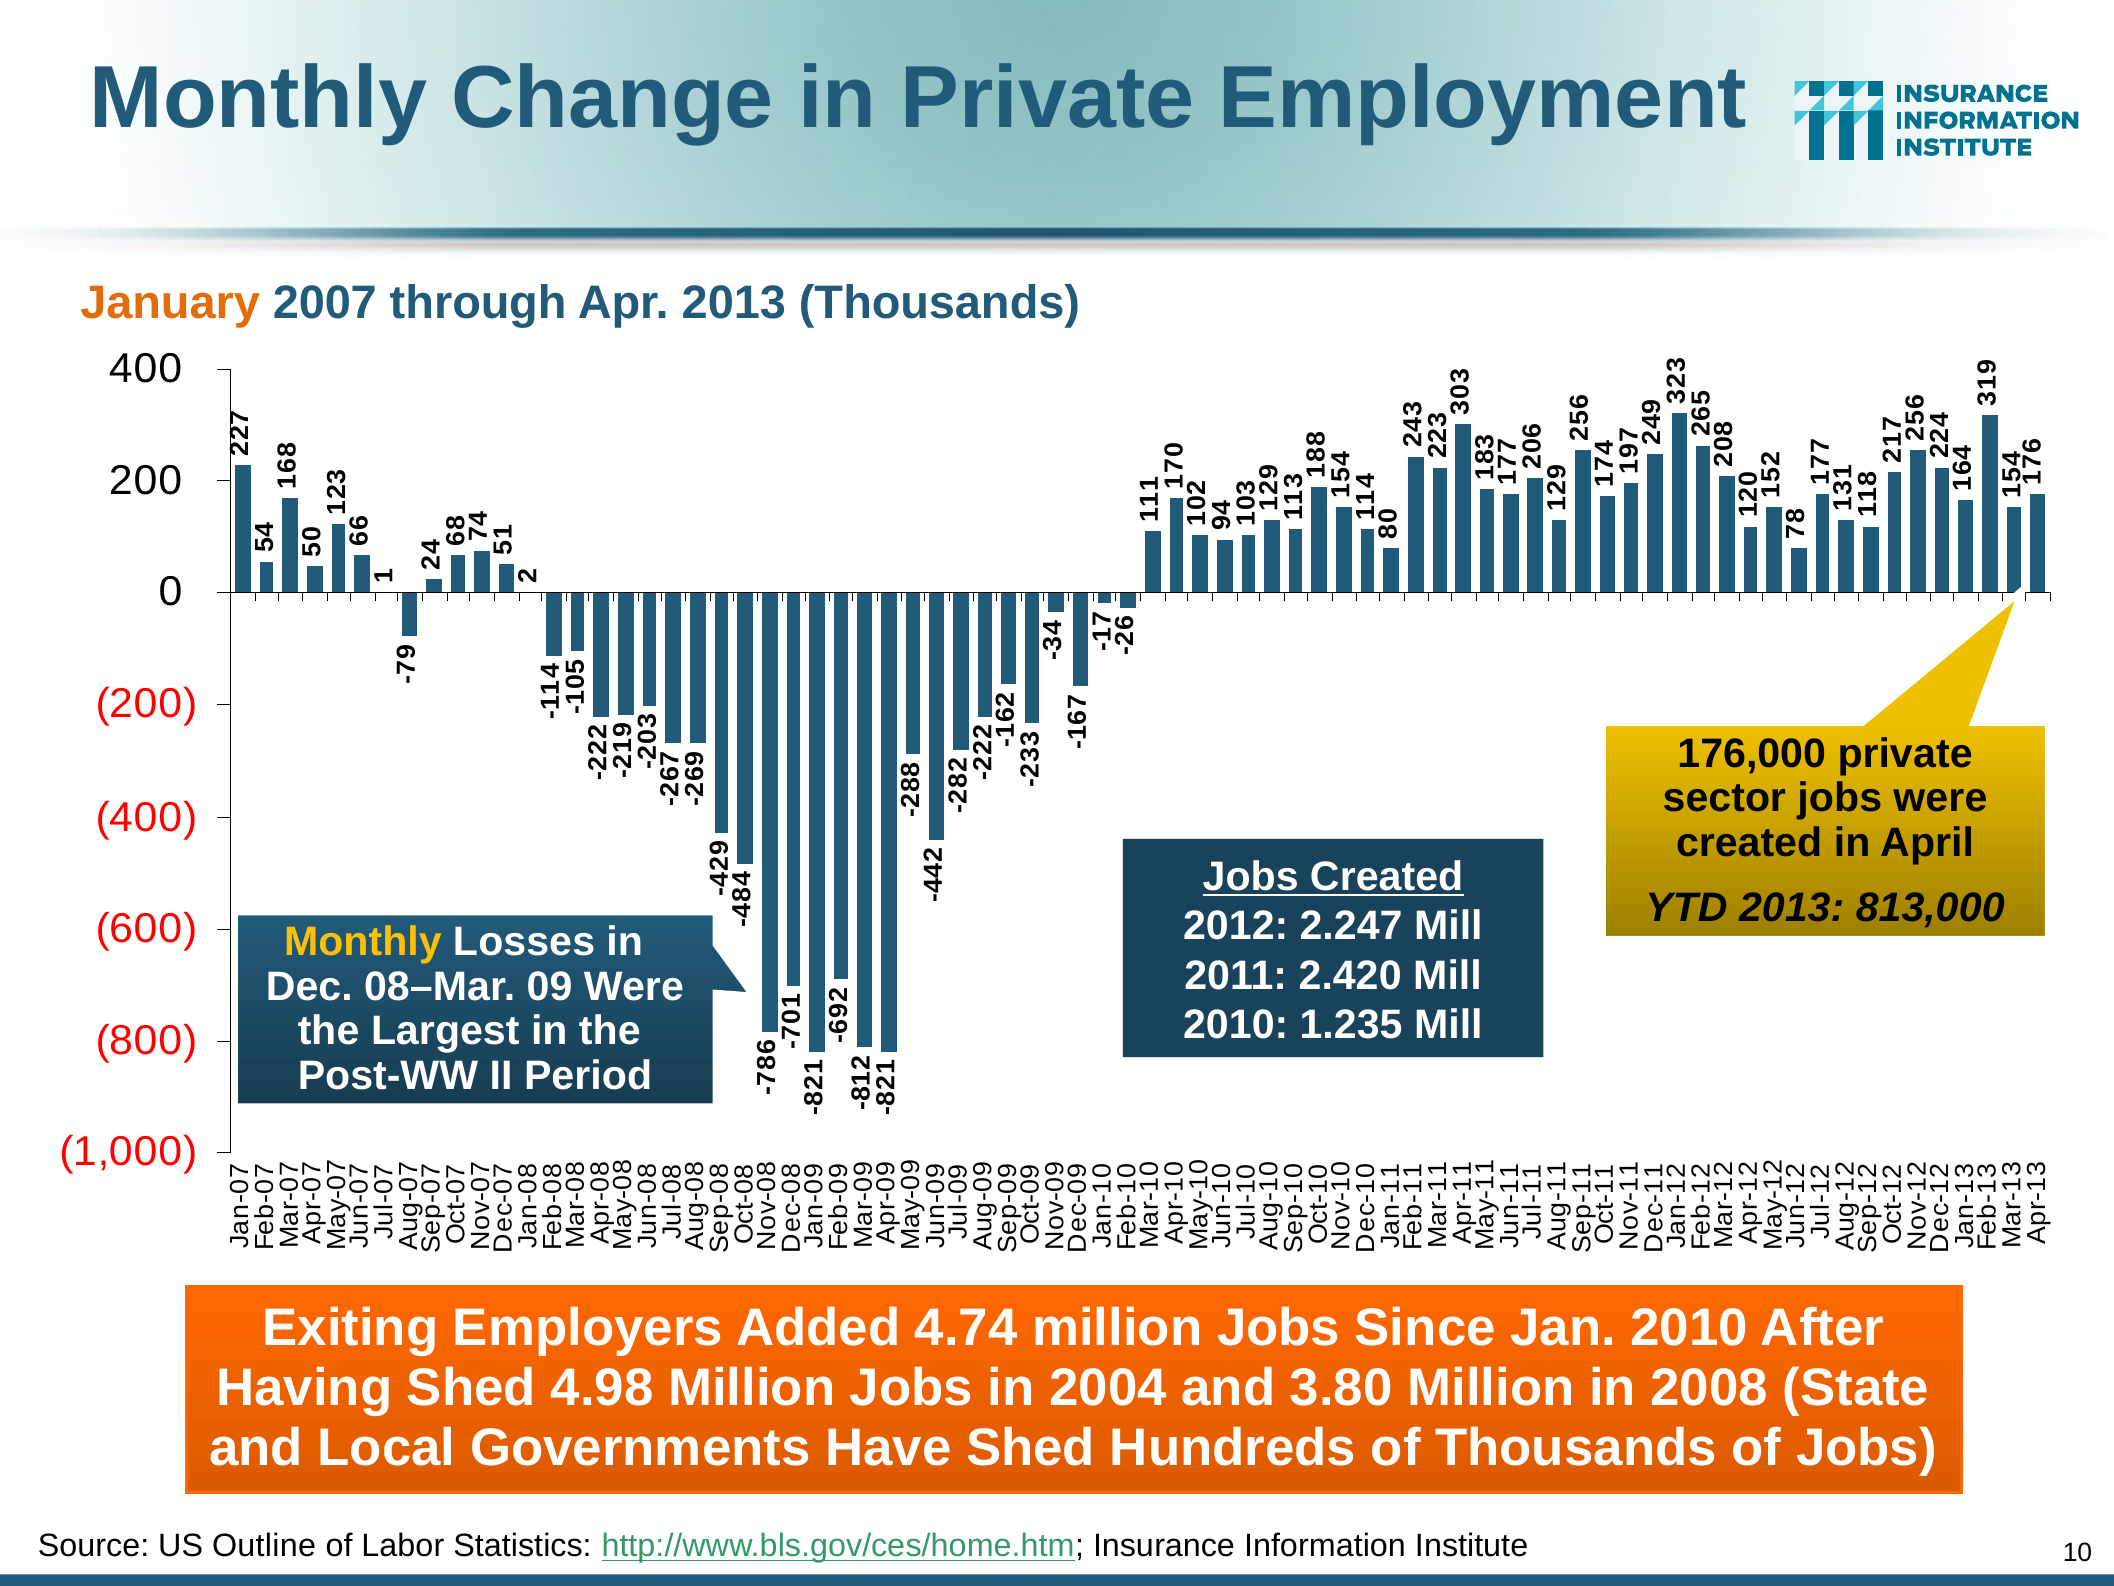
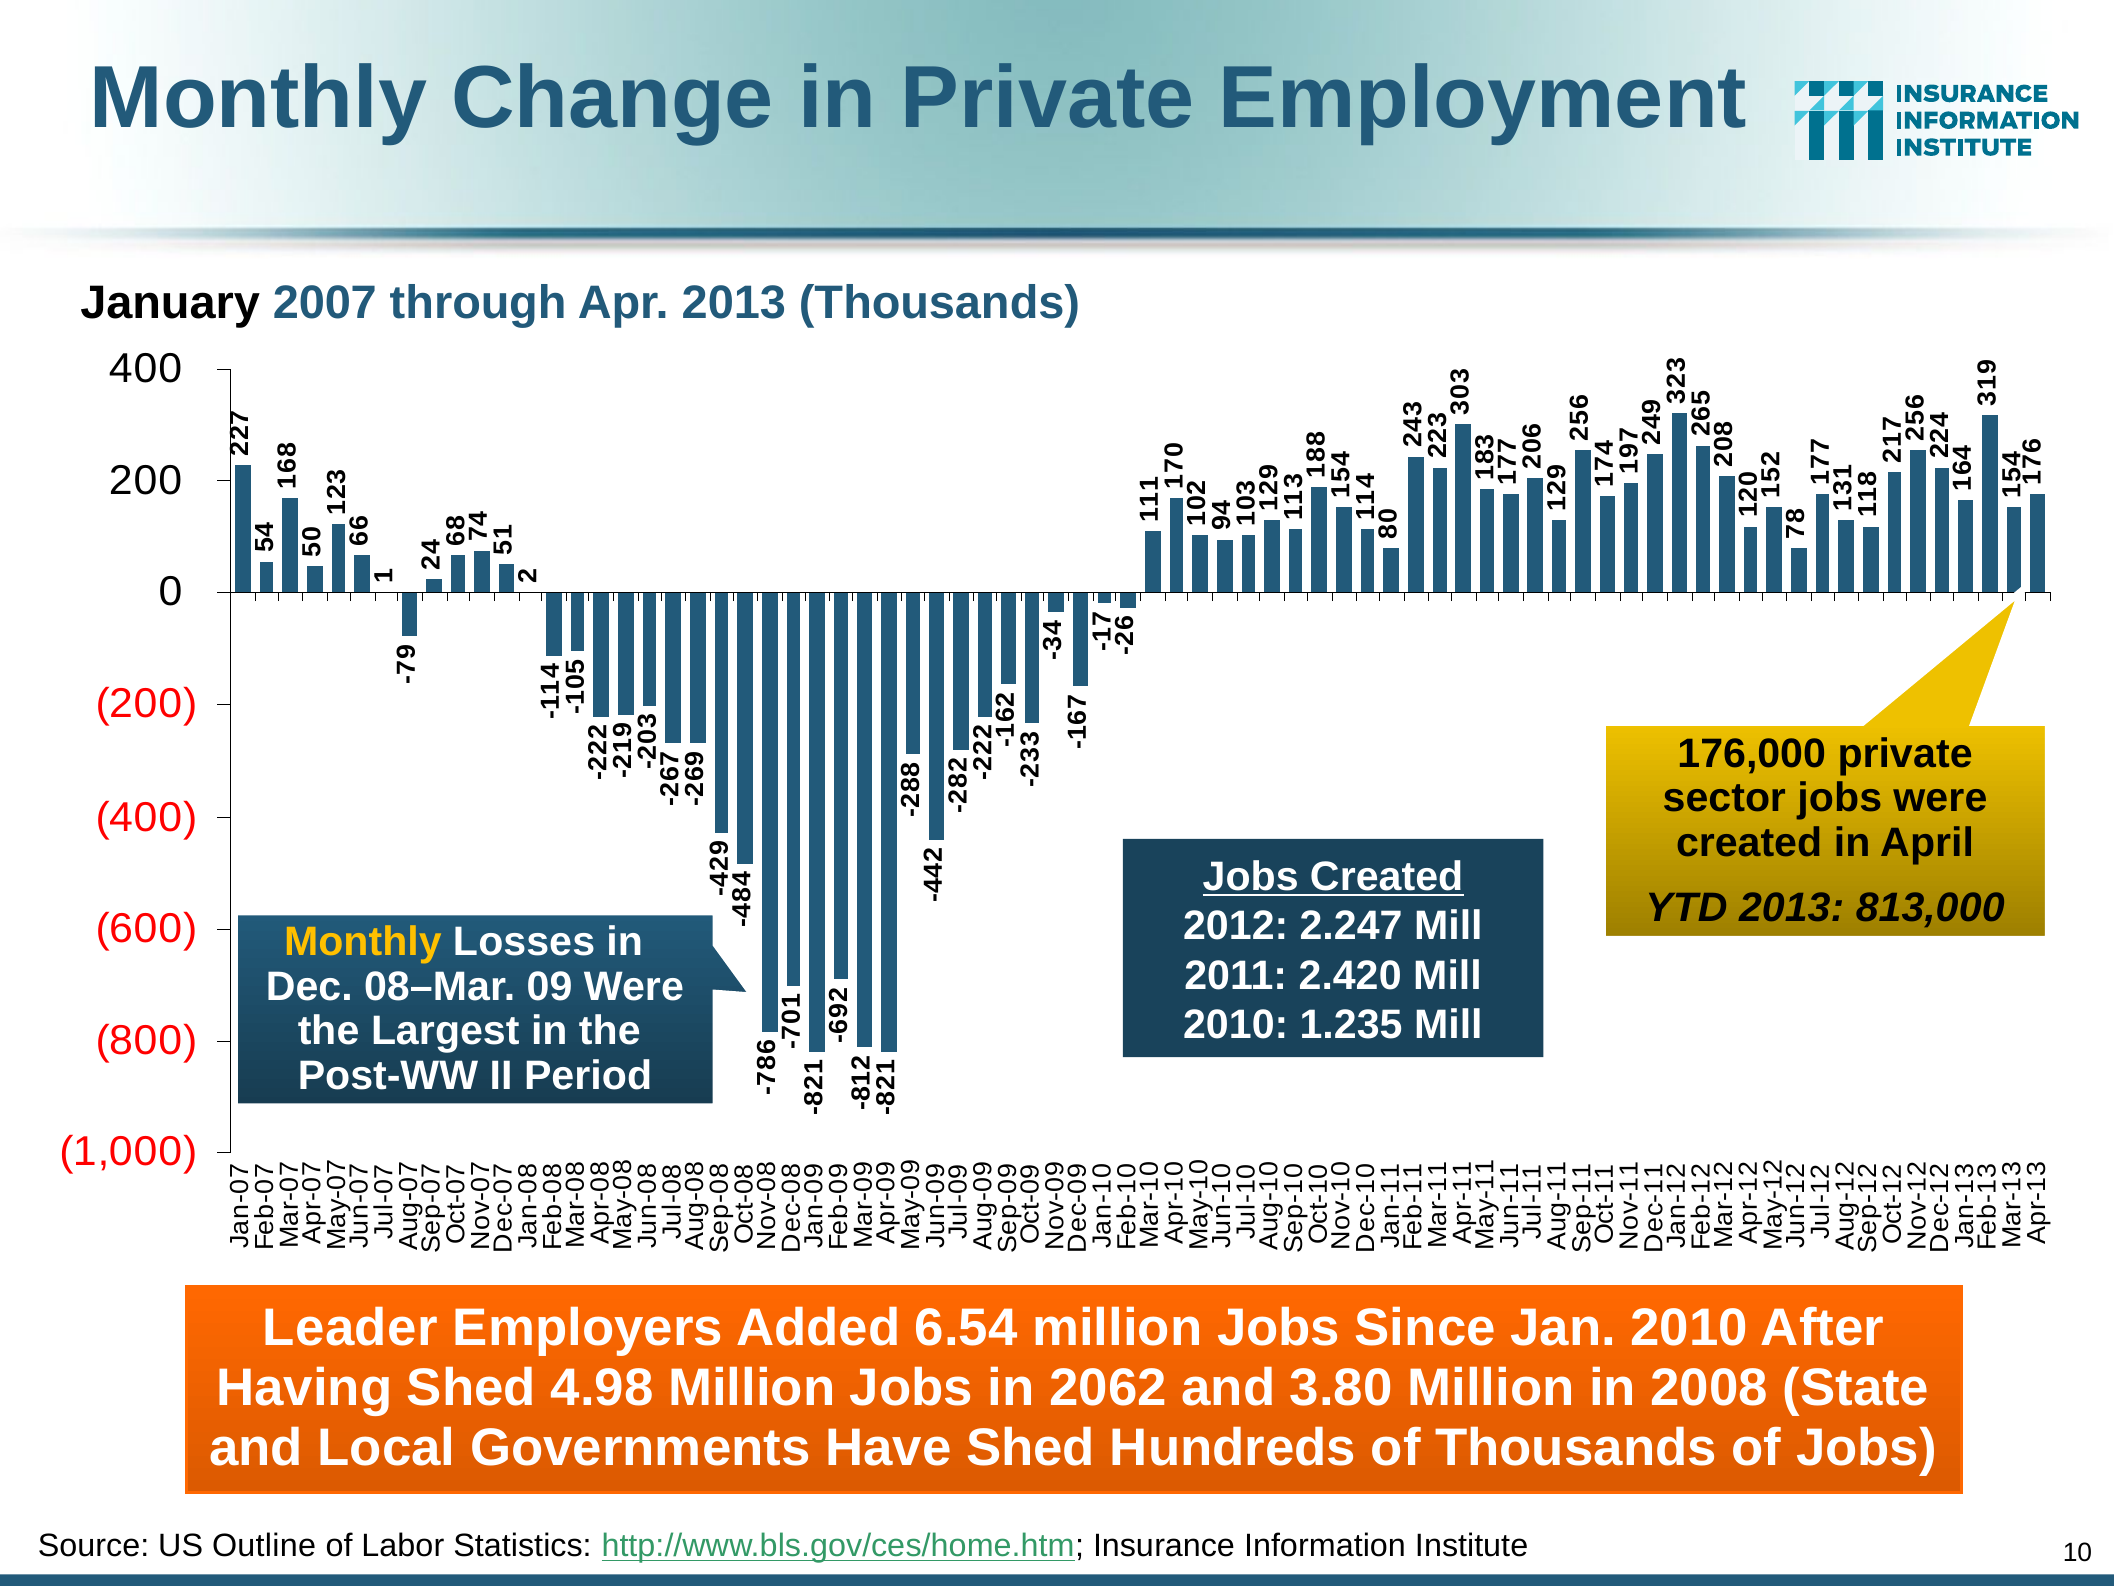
January colour: orange -> black (170, 303)
Exiting: Exiting -> Leader (350, 1327)
4.74: 4.74 -> 6.54 (966, 1327)
2004: 2004 -> 2062 (1108, 1387)
